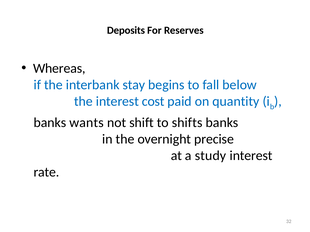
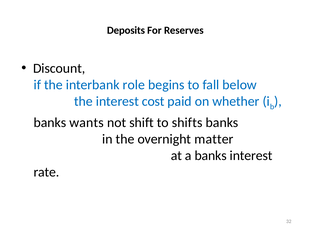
Whereas: Whereas -> Discount (59, 68)
stay: stay -> role (134, 85)
quantity: quantity -> whether (236, 102)
precise: precise -> matter (214, 139)
a study: study -> banks (211, 156)
